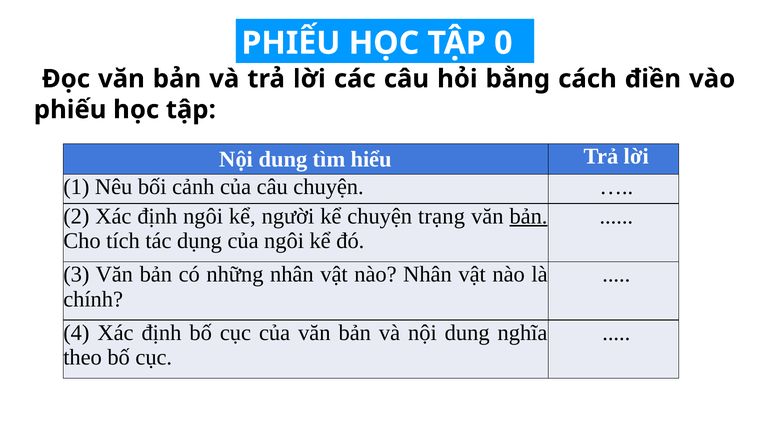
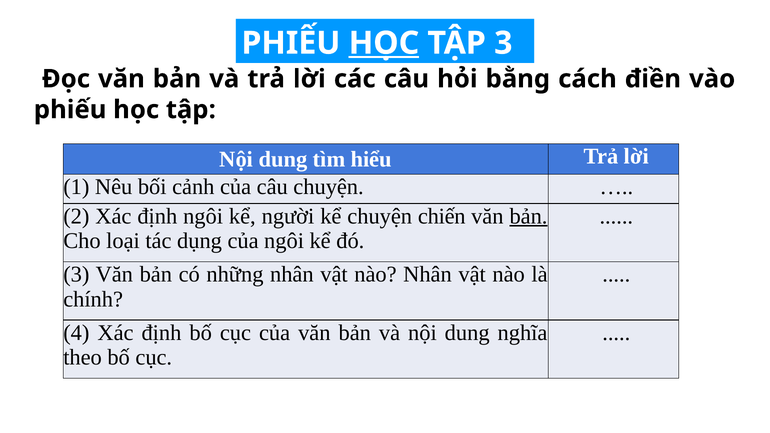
HỌC underline: none -> present (384, 43)
TẬP 0: 0 -> 3 (503, 43)
trạng: trạng -> chiến (442, 216)
tích: tích -> loại (123, 241)
